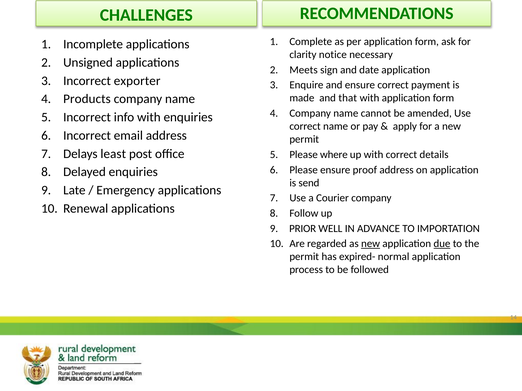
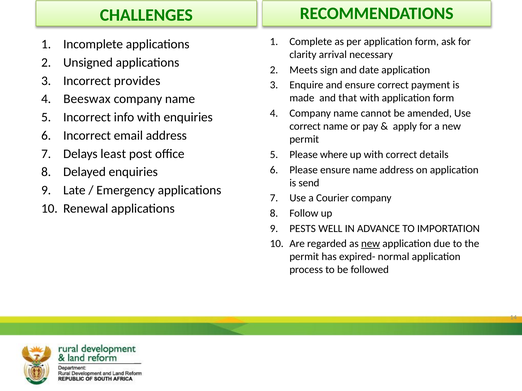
notice: notice -> arrival (333, 55)
exporter: exporter -> provides (137, 81)
Products: Products -> Beeswax (87, 99)
ensure proof: proof -> name (365, 170)
PRIOR: PRIOR -> PESTS (303, 229)
due underline: present -> none (442, 244)
